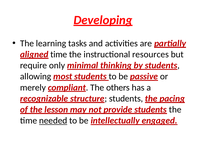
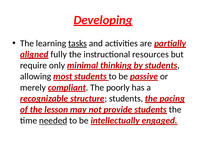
tasks underline: none -> present (78, 43)
time: time -> fully (59, 54)
others: others -> poorly (118, 87)
